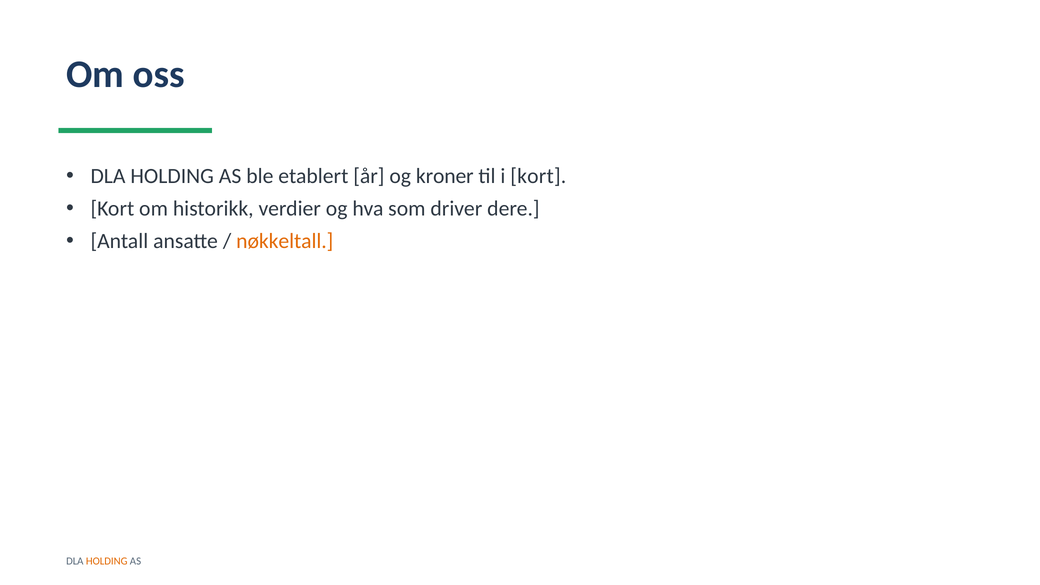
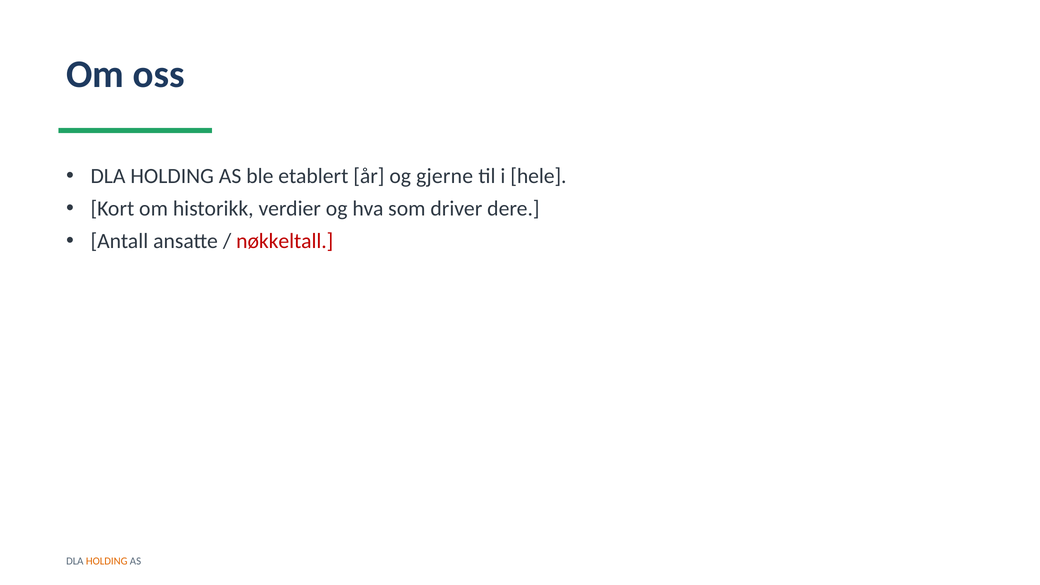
kroner: kroner -> gjerne (445, 176)
i kort: kort -> hele (538, 176)
nøkkeltall colour: orange -> red (285, 241)
